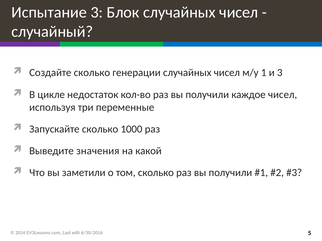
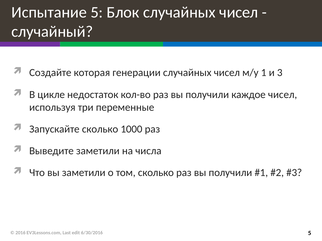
Испытание 3: 3 -> 5 (97, 12)
Создайте сколько: сколько -> которая (92, 73)
Выведите значения: значения -> заметили (98, 151)
какой: какой -> числа (148, 151)
